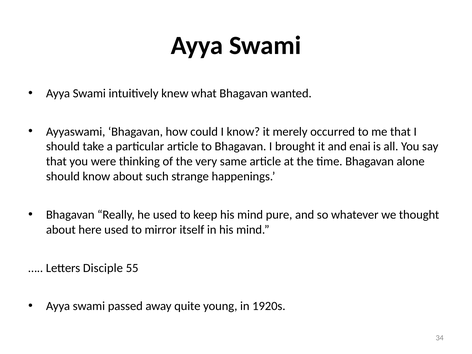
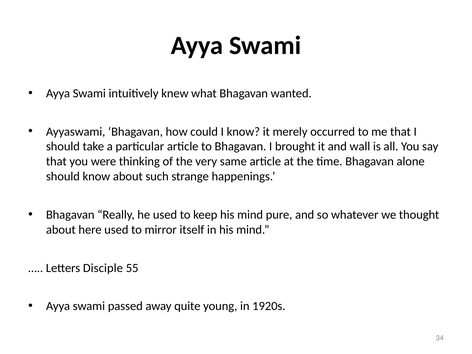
enai: enai -> wall (360, 147)
